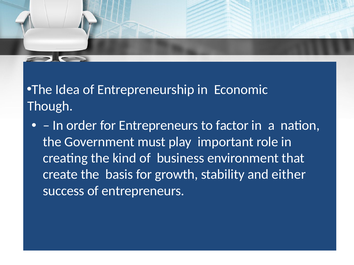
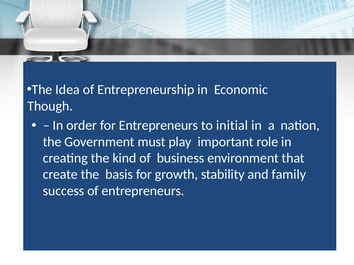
factor: factor -> initial (232, 126)
either: either -> family (289, 175)
